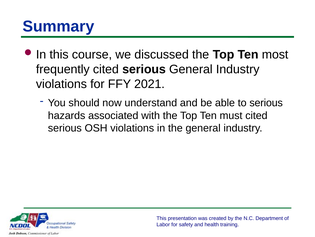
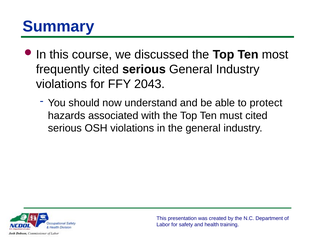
2021: 2021 -> 2043 (149, 84)
to serious: serious -> protect (266, 103)
